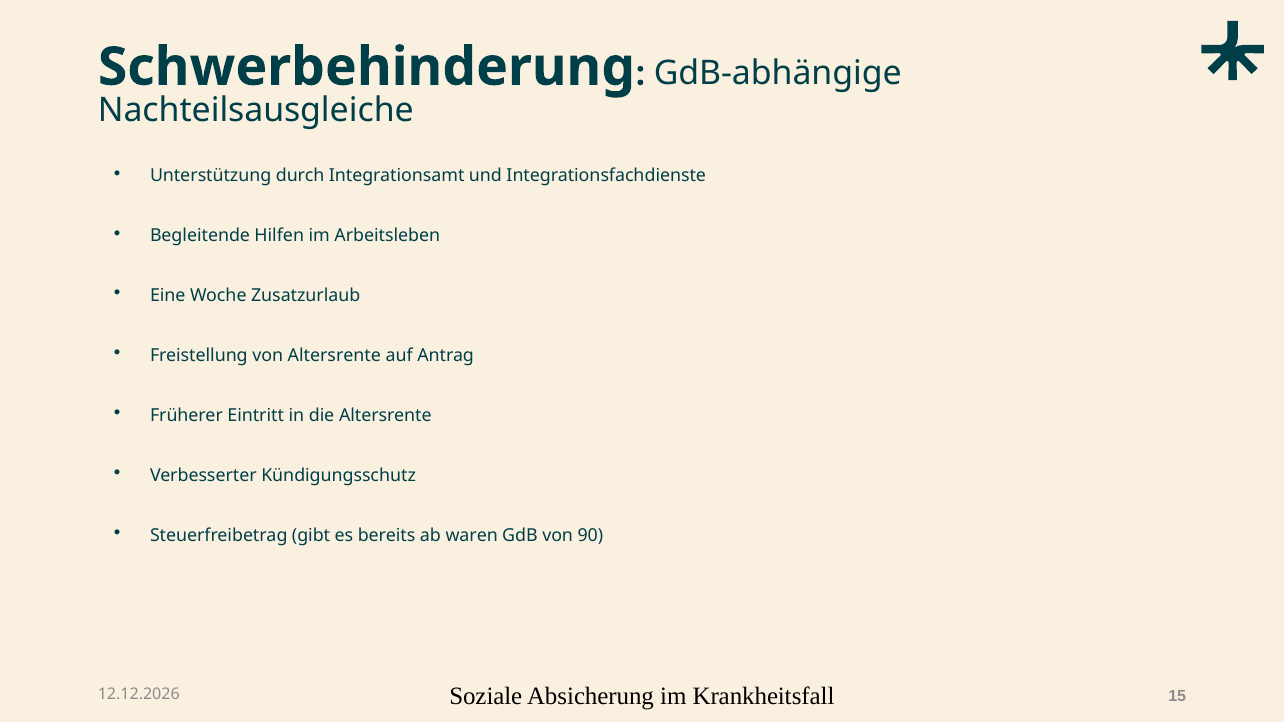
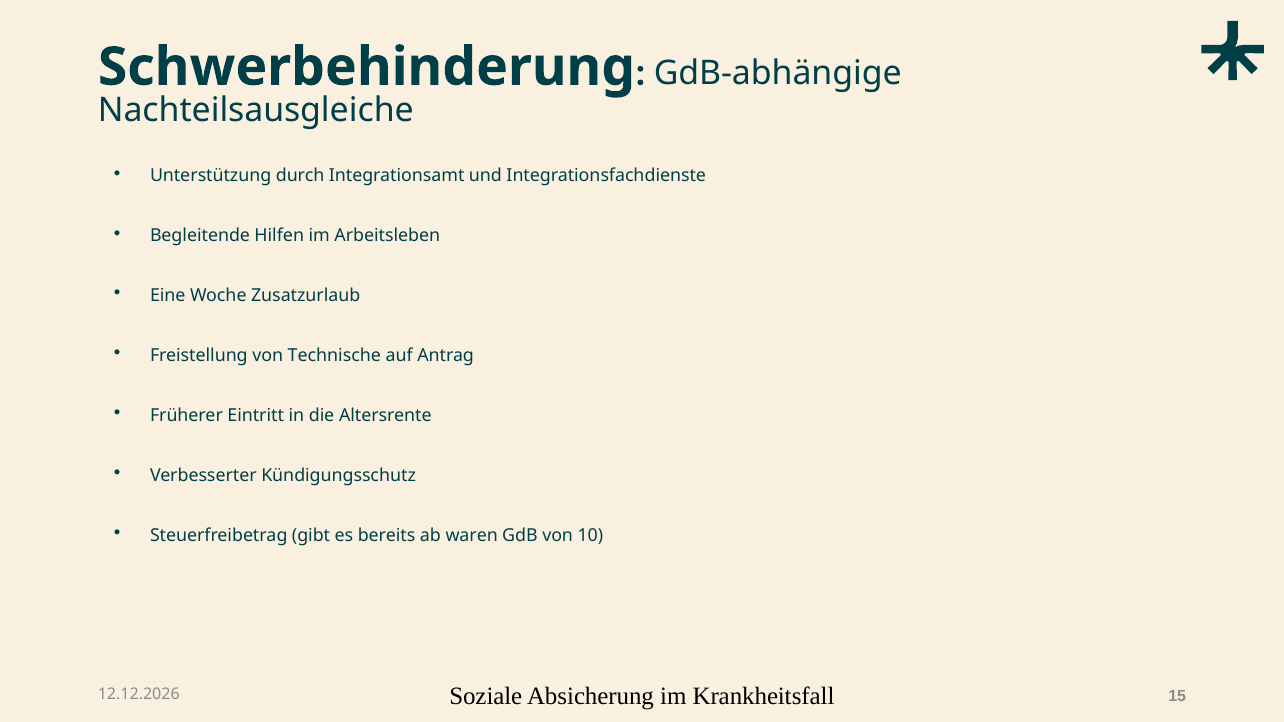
von Altersrente: Altersrente -> Technische (334, 356)
90: 90 -> 10 (590, 536)
